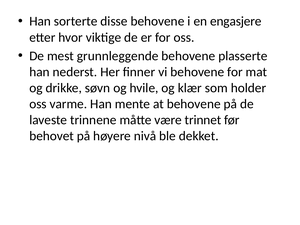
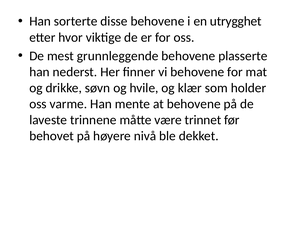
engasjere: engasjere -> utrygghet (236, 21)
